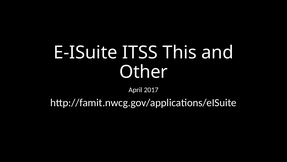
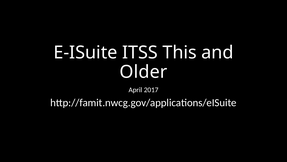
Other: Other -> Older (143, 72)
